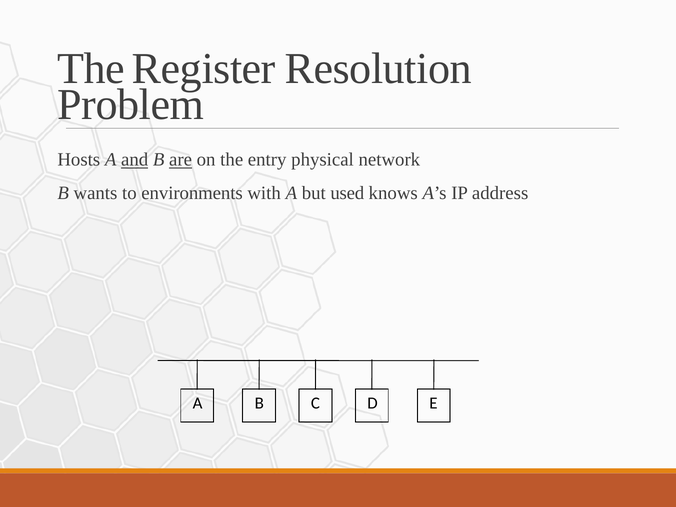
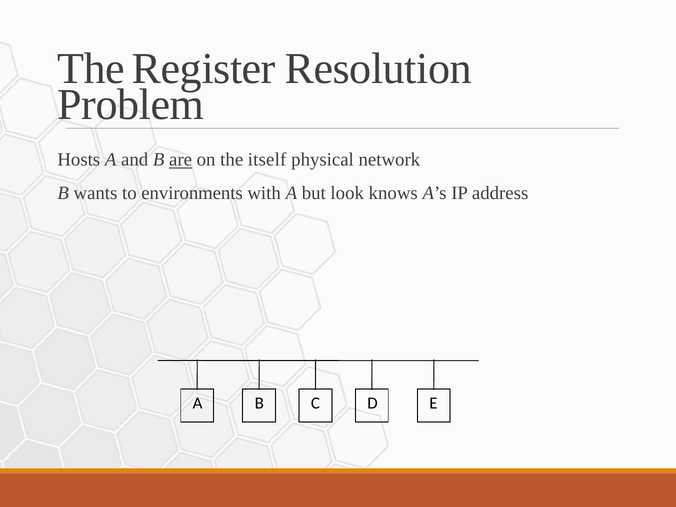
and underline: present -> none (135, 160)
entry: entry -> itself (267, 160)
used: used -> look (347, 193)
